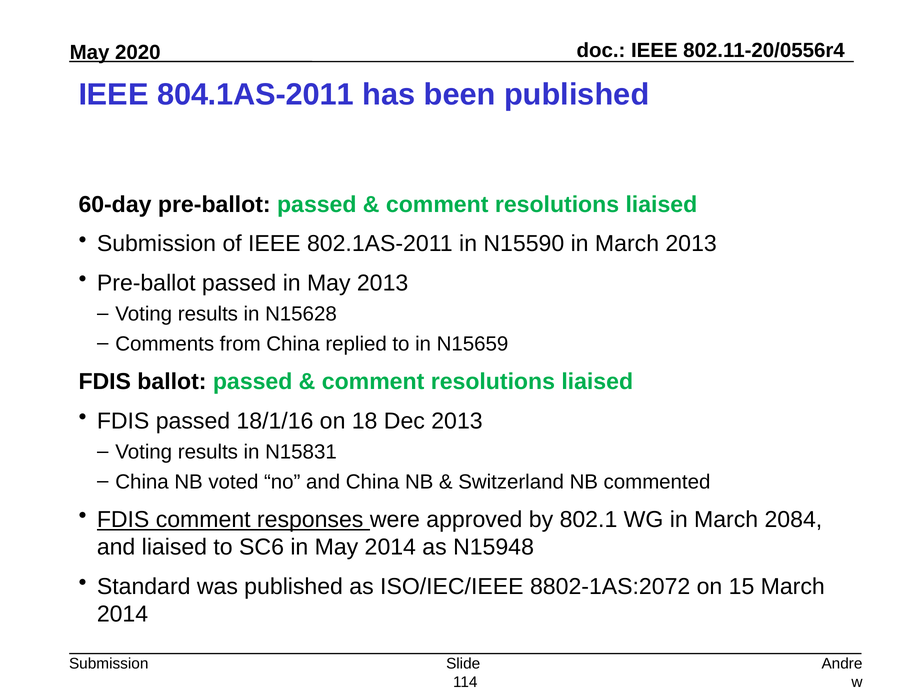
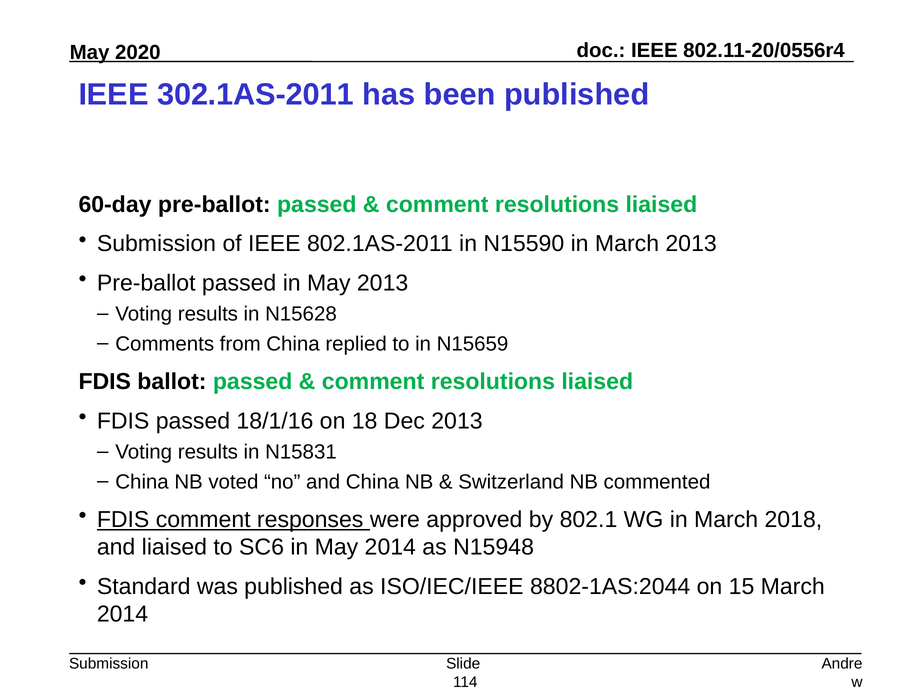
804.1AS-2011: 804.1AS-2011 -> 302.1AS-2011 (255, 94)
2084: 2084 -> 2018 (793, 520)
8802-1AS:2072: 8802-1AS:2072 -> 8802-1AS:2044 (610, 587)
